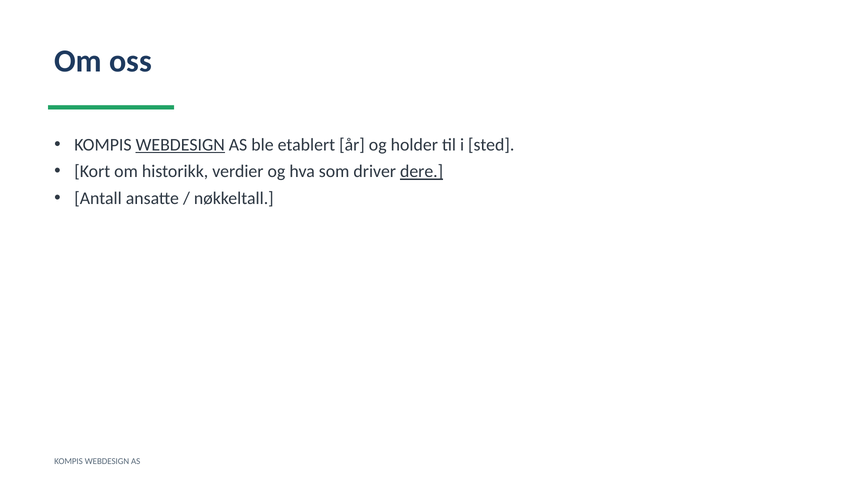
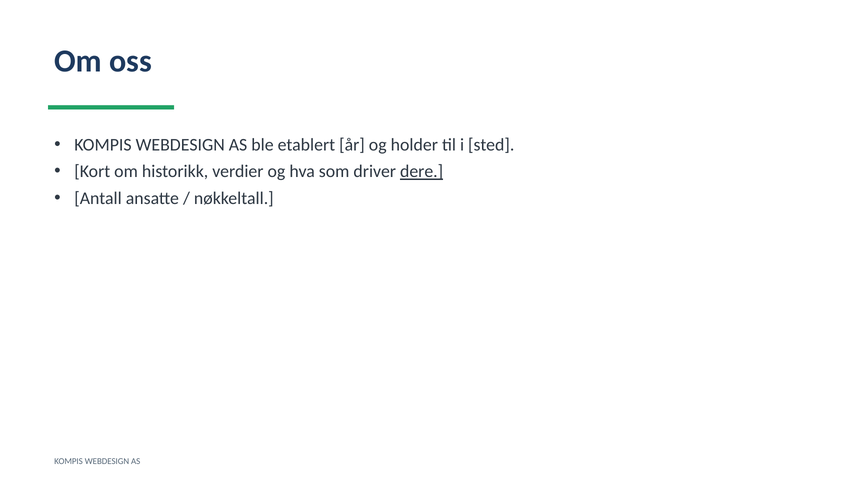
WEBDESIGN underline: present -> none (180, 145)
